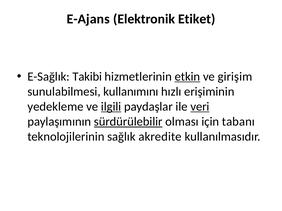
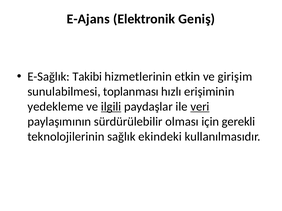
Etiket: Etiket -> Geniş (197, 19)
etkin underline: present -> none (187, 77)
kullanımını: kullanımını -> toplanması (131, 92)
sürdürülebilir underline: present -> none (128, 122)
tabanı: tabanı -> gerekli (238, 122)
akredite: akredite -> ekindeki (160, 137)
